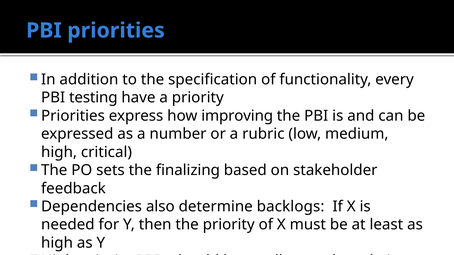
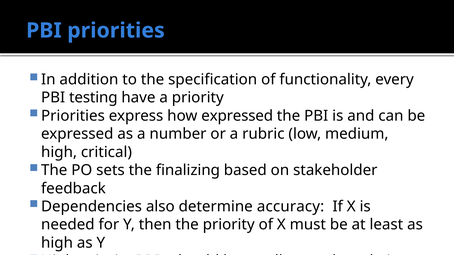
how improving: improving -> expressed (237, 116)
backlogs: backlogs -> accuracy (291, 207)
